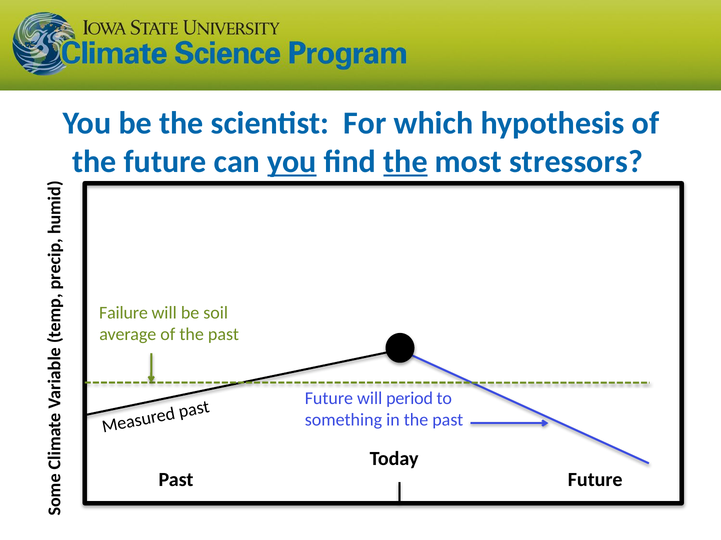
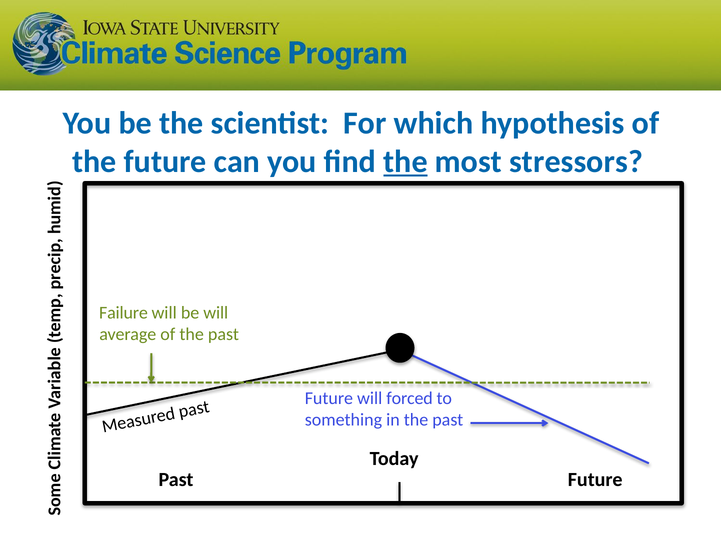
you underline: present -> none (292, 162)
be soil: soil -> will (216, 313)
period: period -> forced (410, 399)
